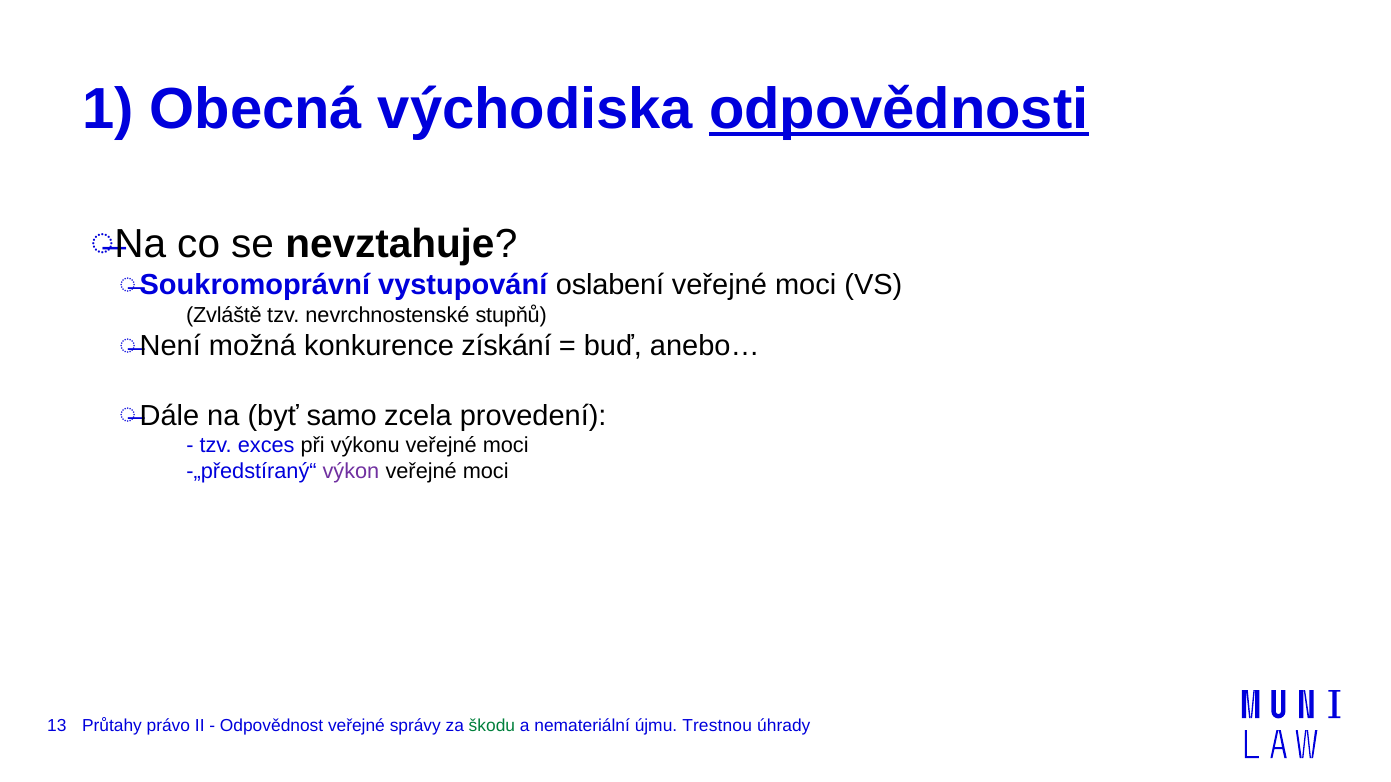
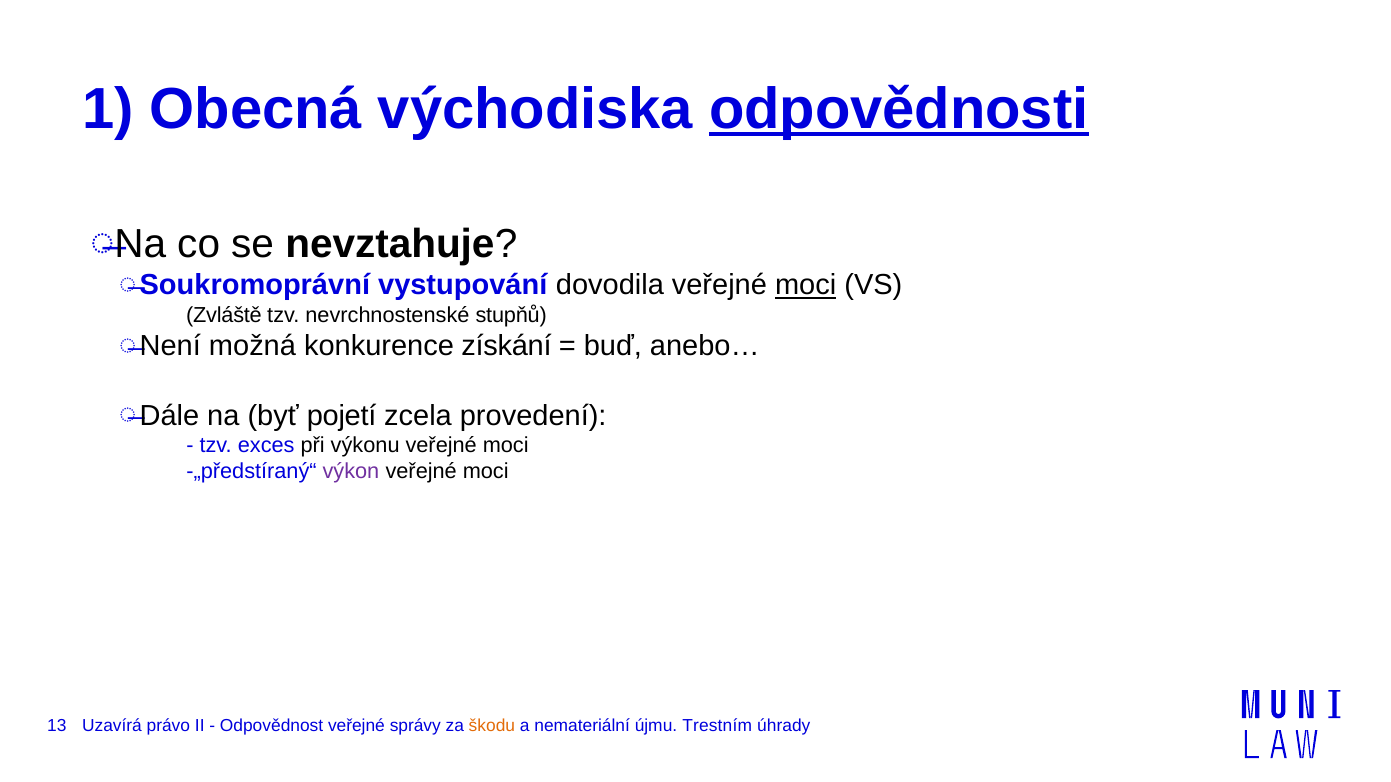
oslabení: oslabení -> dovodila (610, 286)
moci underline: none -> present (806, 286)
samo: samo -> pojetí (342, 416)
Průtahy: Průtahy -> Uzavírá (112, 726)
škodu colour: green -> orange (492, 726)
Trestnou: Trestnou -> Trestním (717, 726)
